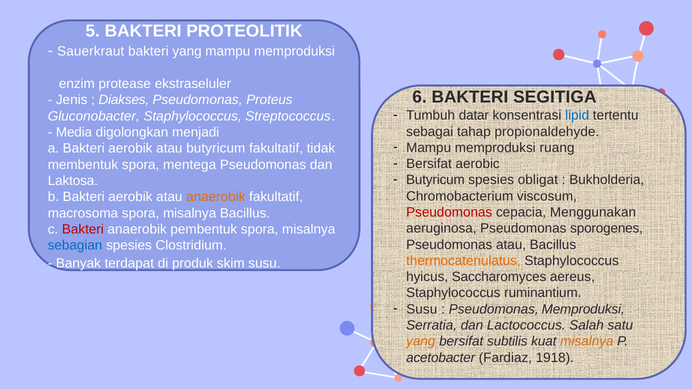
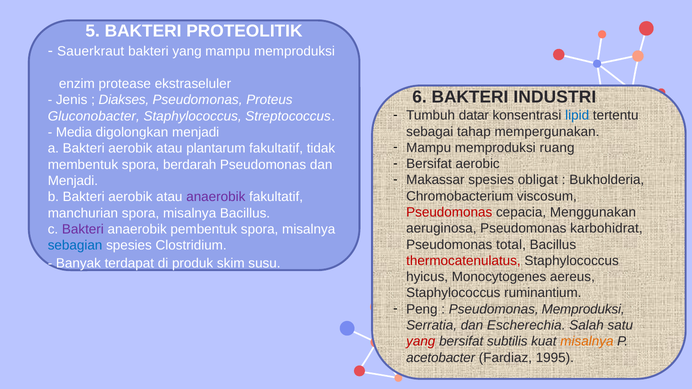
SEGITIGA: SEGITIGA -> INDUSTRI (555, 97)
propionaldehyde: propionaldehyde -> mempergunakan (547, 132)
atau butyricum: butyricum -> plantarum (216, 149)
mentega: mentega -> berdarah (190, 165)
Butyricum: Butyricum -> Makassar (435, 180)
Laktosa: Laktosa -> Menjadi (73, 181)
anaerobik colour: orange -> purple (216, 197)
macrosoma: macrosoma -> manchurian (83, 213)
sporogenes: sporogenes -> karbohidrat (606, 229)
Bakteri colour: red -> purple (83, 229)
Pseudomonas atau: atau -> total (511, 245)
thermocatenulatus colour: orange -> red (463, 261)
Saccharomyces: Saccharomyces -> Monocytogenes (499, 277)
Susu: Susu -> Peng (422, 309)
Lactococcus: Lactococcus -> Escherechia (526, 326)
yang colour: orange -> red (421, 342)
1918: 1918 -> 1995 (555, 358)
